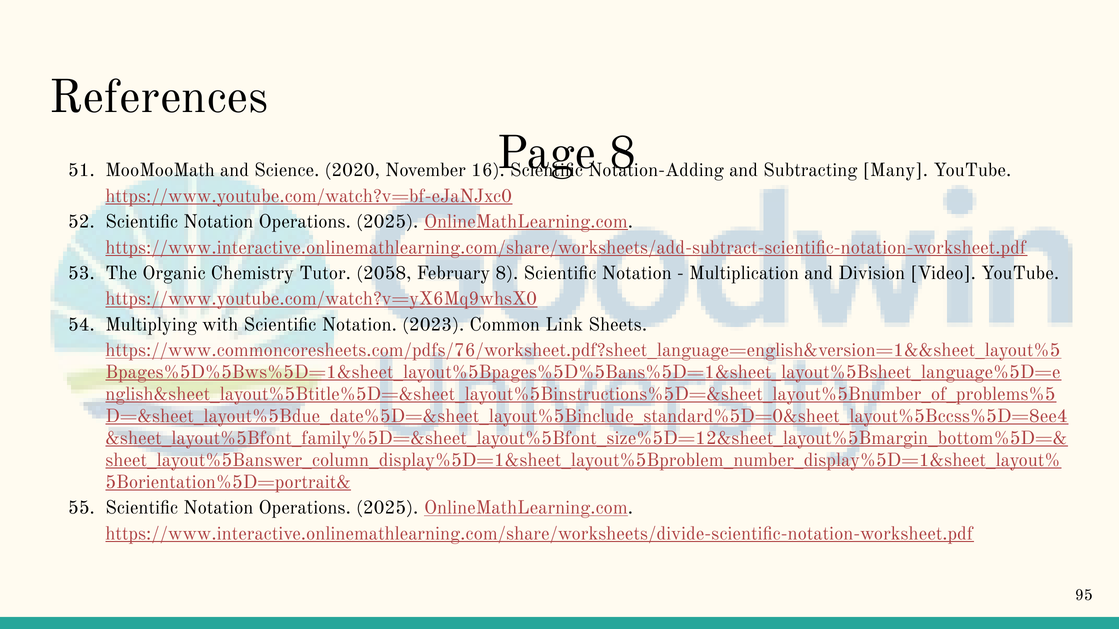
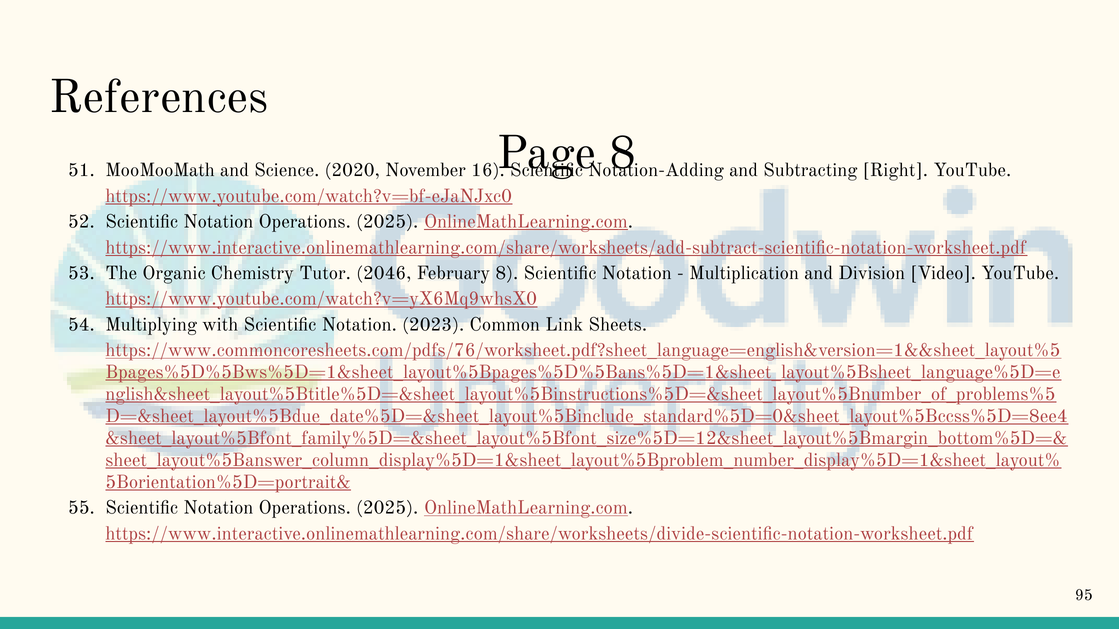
Many: Many -> Right (895, 170)
2058: 2058 -> 2046 (384, 273)
